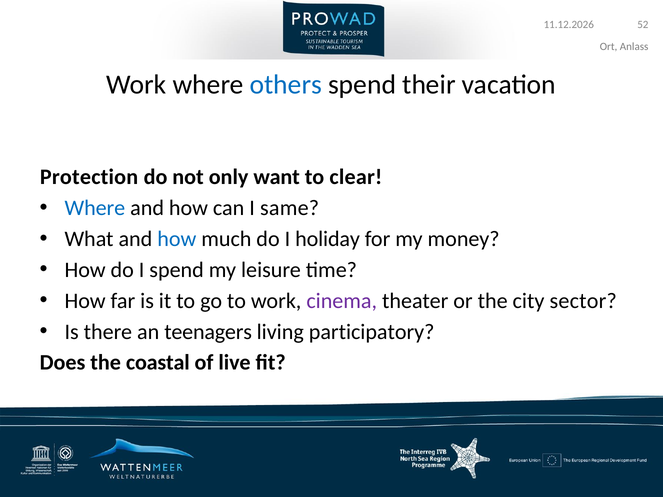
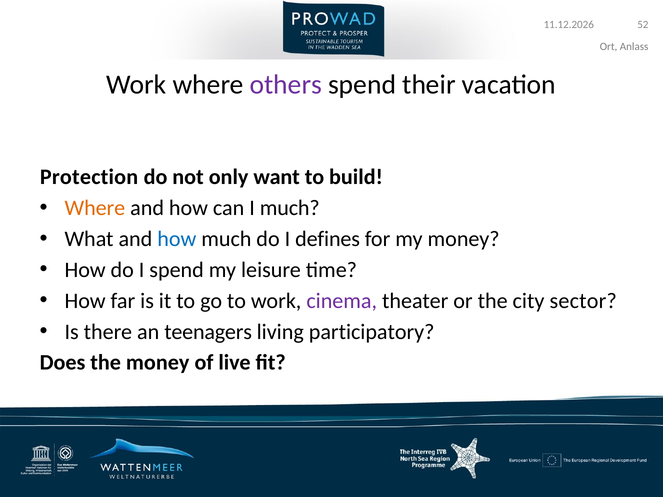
others colour: blue -> purple (286, 85)
clear: clear -> build (356, 177)
Where colour: blue -> orange (95, 208)
I same: same -> much (290, 208)
holiday: holiday -> defines (328, 239)
the coastal: coastal -> money (158, 363)
